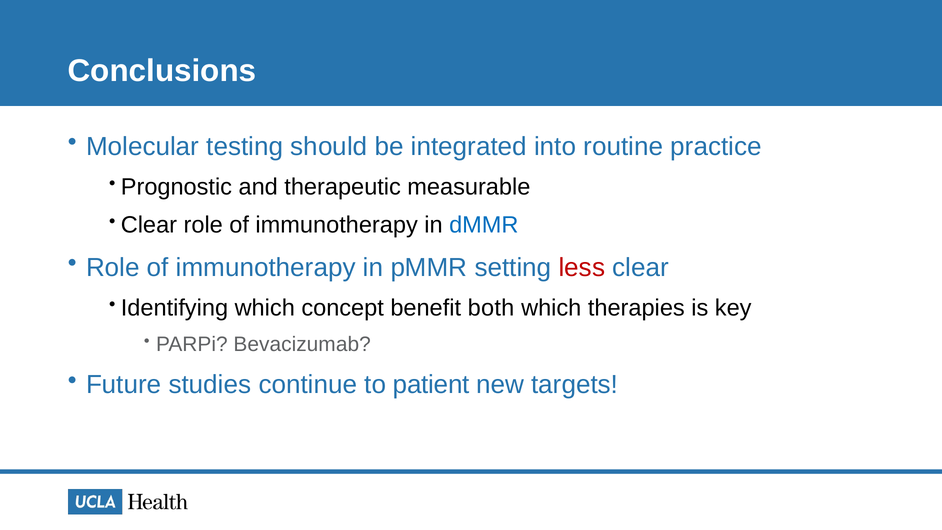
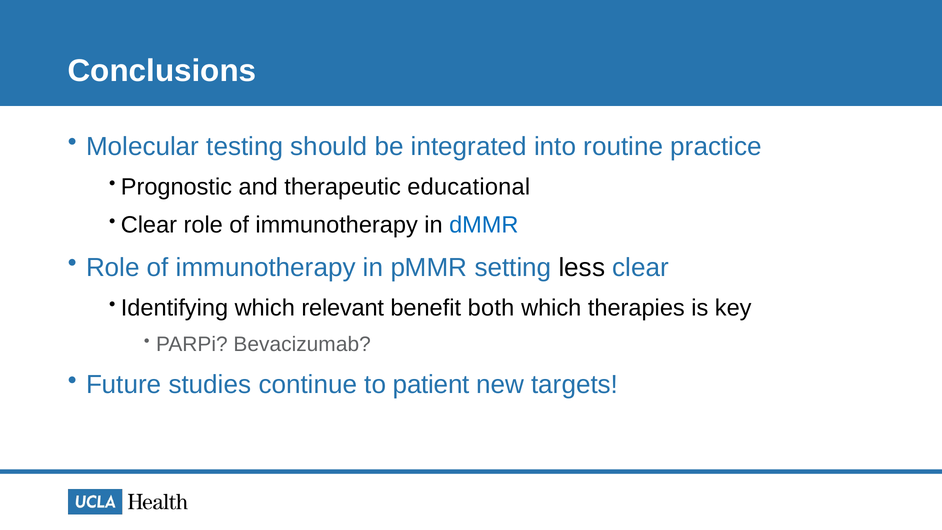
measurable: measurable -> educational (469, 187)
less colour: red -> black (582, 267)
concept: concept -> relevant (343, 308)
